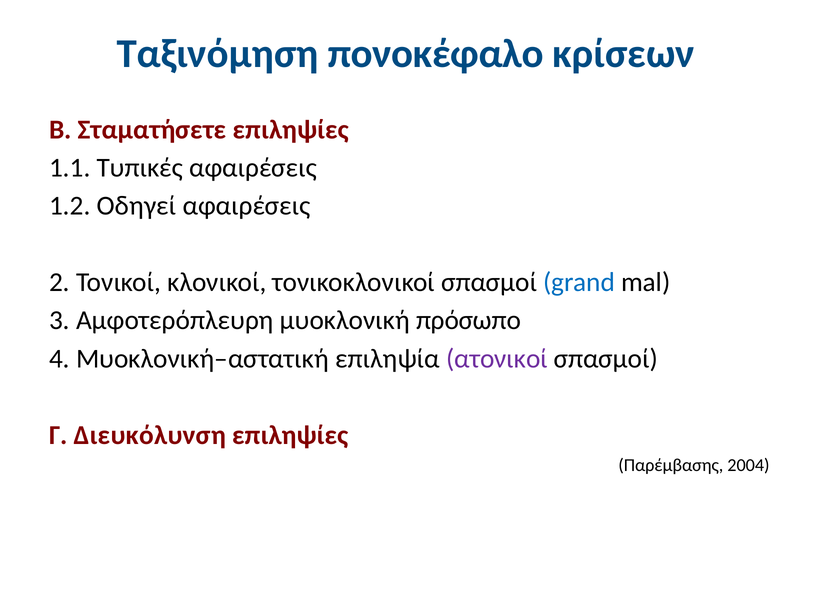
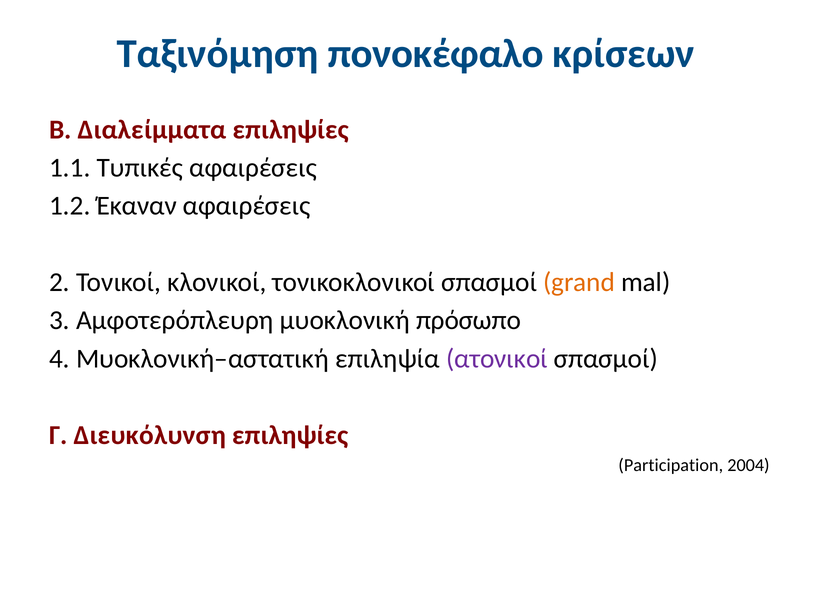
Σταματήσετε: Σταματήσετε -> Διαλείμματα (152, 130)
Οδηγεί: Οδηγεί -> Έκαναν (137, 206)
grand colour: blue -> orange (579, 282)
Παρέμβασης: Παρέμβασης -> Participation (671, 466)
